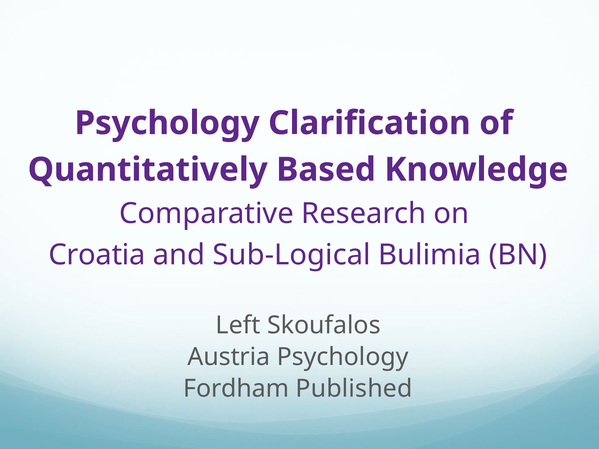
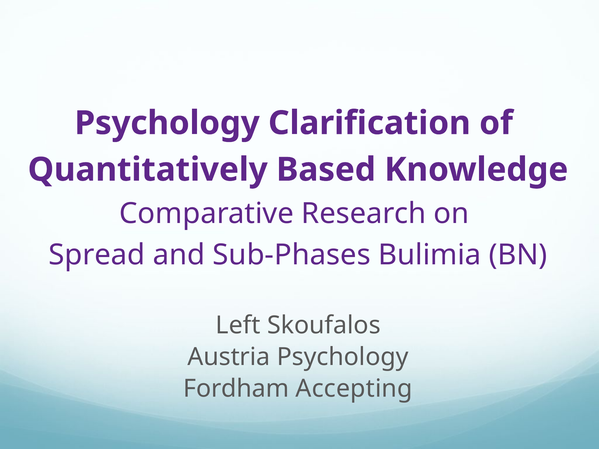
Croatia: Croatia -> Spread (97, 255)
Sub-Logical: Sub-Logical -> Sub-Phases (292, 255)
Published: Published -> Accepting (354, 389)
